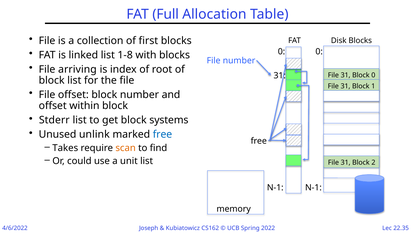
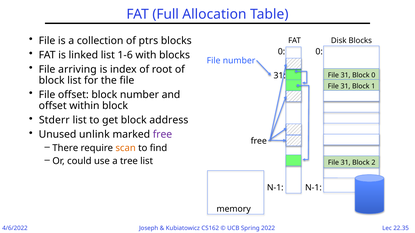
first: first -> ptrs (148, 41)
1-8: 1-8 -> 1-6 (125, 55)
systems: systems -> address (169, 120)
free colour: blue -> purple (162, 135)
Takes: Takes -> There (65, 148)
unit: unit -> tree (129, 161)
